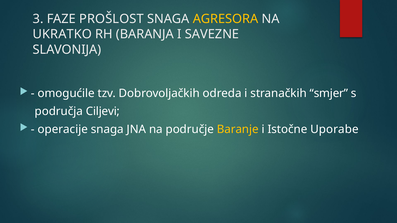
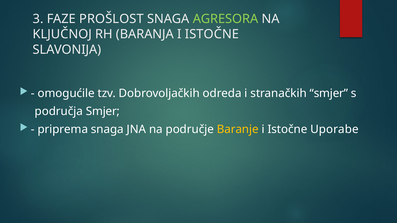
AGRESORA colour: yellow -> light green (226, 19)
UKRATKO: UKRATKO -> KLJUČNOJ (62, 34)
BARANJA I SAVEZNE: SAVEZNE -> ISTOČNE (212, 34)
područja Ciljevi: Ciljevi -> Smjer (103, 111)
operacije: operacije -> priprema (63, 129)
